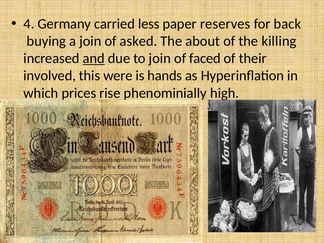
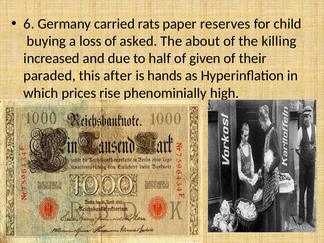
4: 4 -> 6 (29, 24)
less: less -> rats (149, 24)
back: back -> child (288, 24)
a join: join -> loss (90, 41)
and underline: present -> none (94, 58)
to join: join -> half (160, 58)
faced: faced -> given (205, 58)
involved: involved -> paraded (50, 76)
were: were -> after (118, 76)
